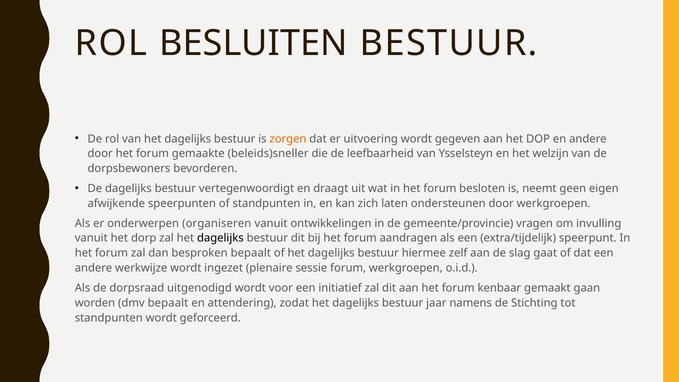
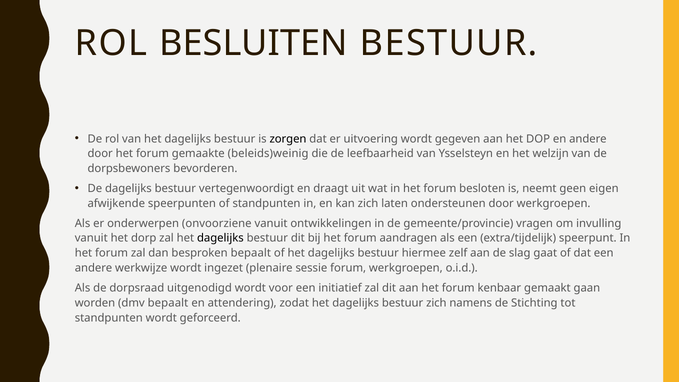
zorgen colour: orange -> black (288, 139)
beleids)sneller: beleids)sneller -> beleids)weinig (268, 154)
organiseren: organiseren -> onvoorziene (217, 223)
bestuur jaar: jaar -> zich (436, 303)
